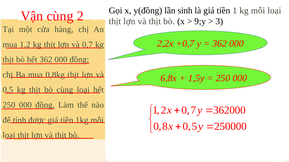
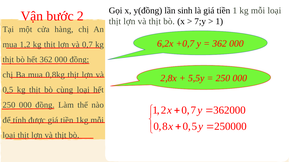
Vận cùng: cùng -> bước (60, 16)
9;y: 9;y -> 7;y (200, 21)
3: 3 -> 1 (219, 21)
2,2x: 2,2x -> 6,2x (165, 44)
6,8x: 6,8x -> 2,8x (169, 78)
1,5y: 1,5y -> 5,5y (196, 78)
